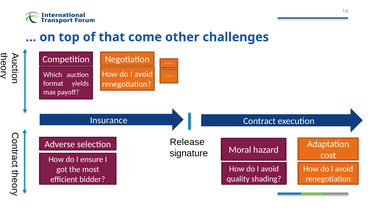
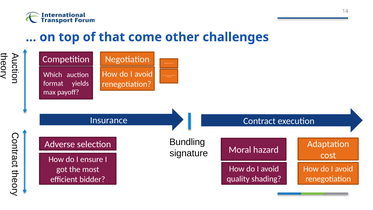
Release: Release -> Bundling (187, 142)
